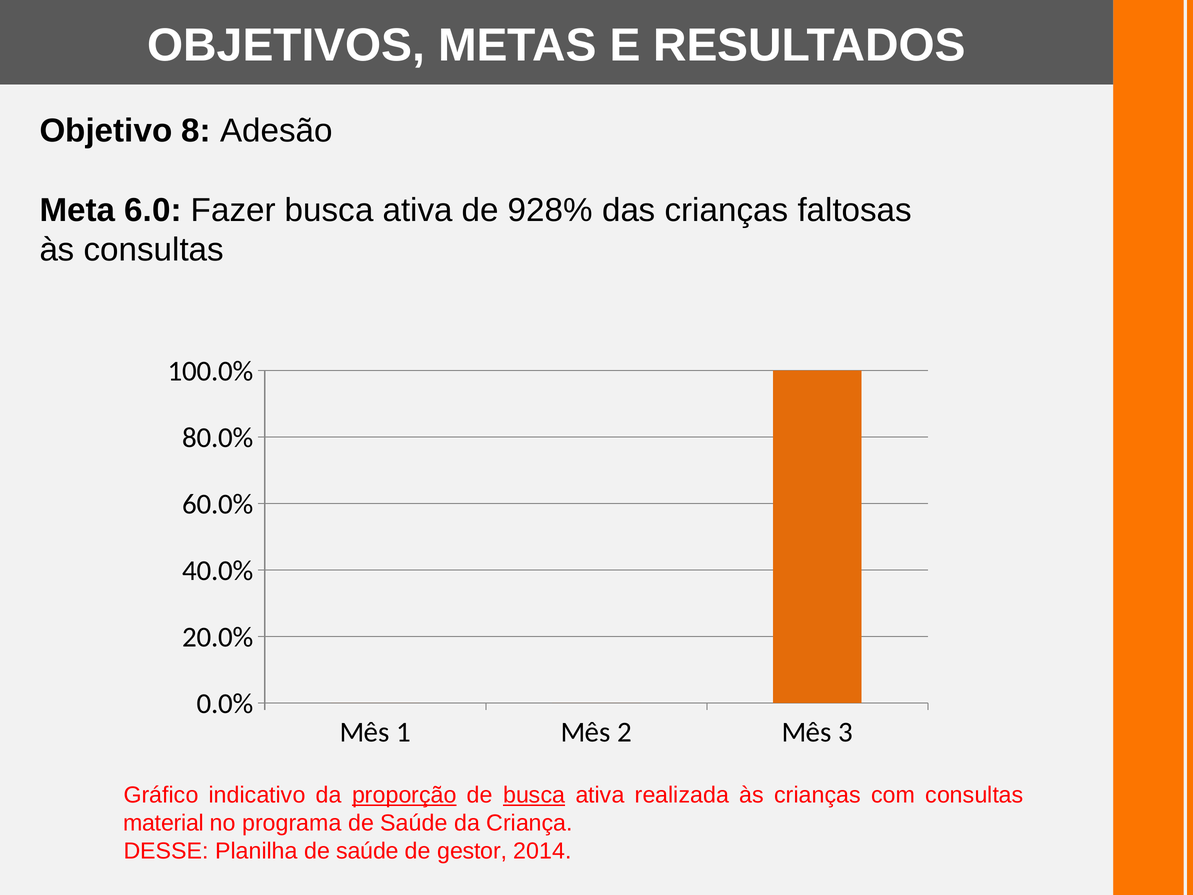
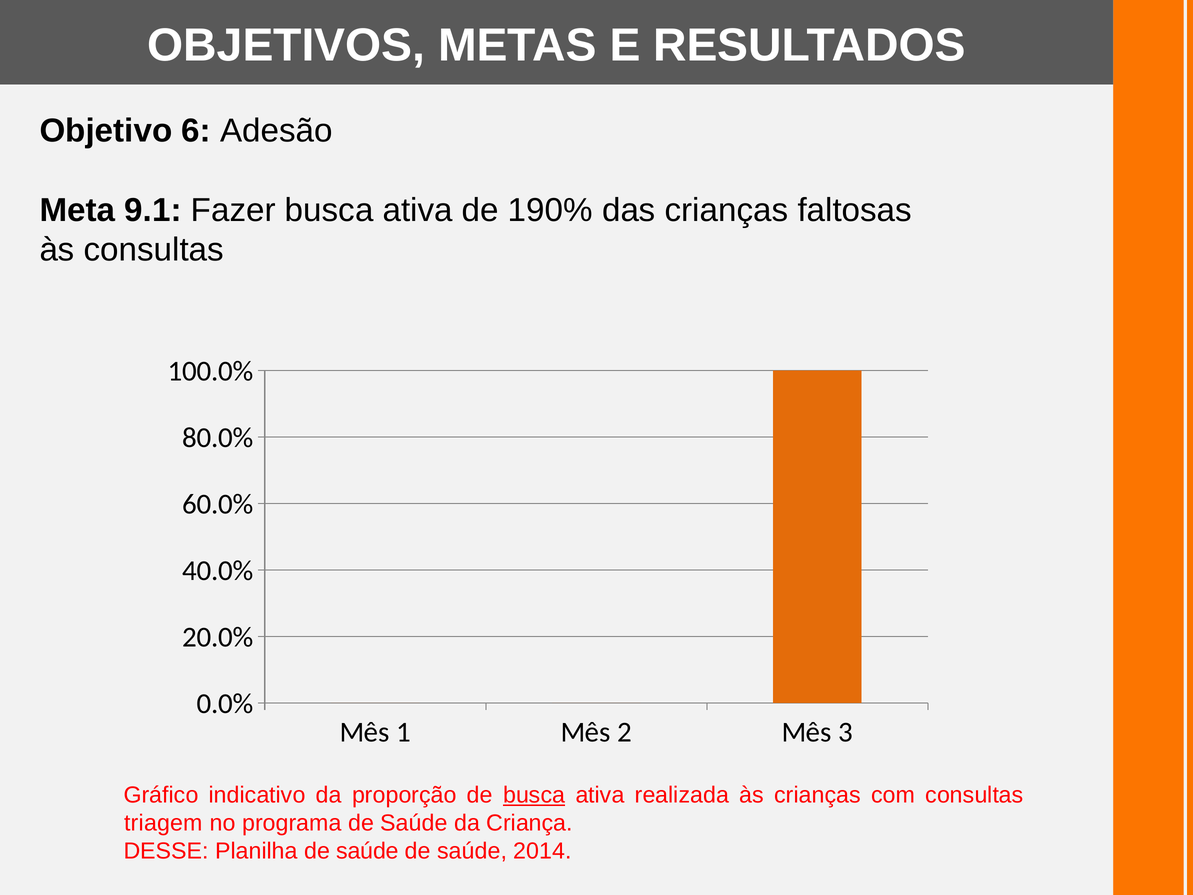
8: 8 -> 6 (196, 131)
6.0: 6.0 -> 9.1 (153, 210)
928%: 928% -> 190% (550, 210)
proporção underline: present -> none (404, 795)
material: material -> triagem (163, 823)
gestor: gestor -> saúde (472, 851)
